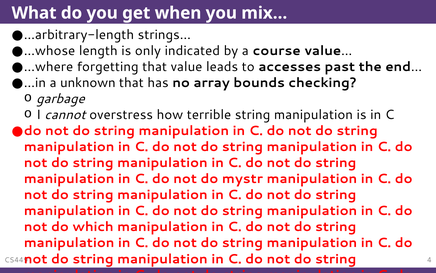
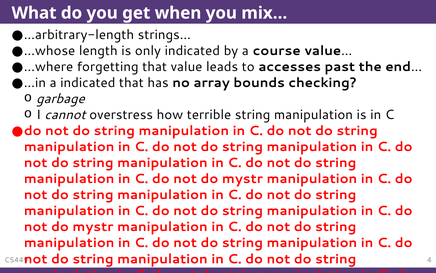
a unknown: unknown -> indicated (88, 83)
which: which -> mystr (93, 226)
